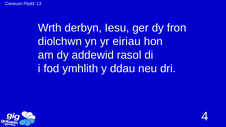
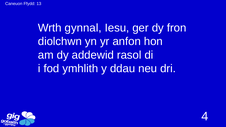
derbyn: derbyn -> gynnal (83, 28)
eiriau: eiriau -> anfon (127, 41)
